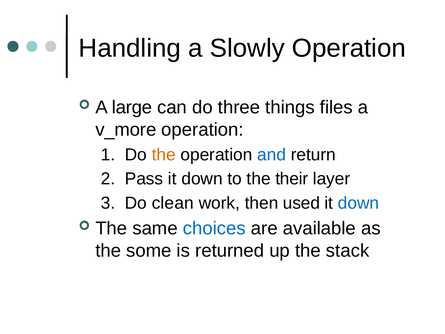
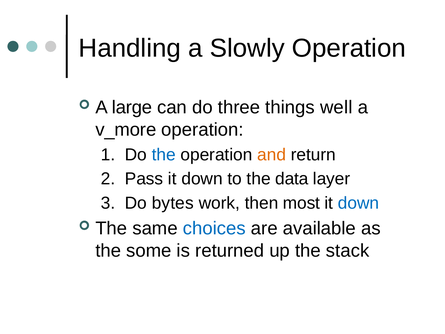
files: files -> well (336, 107)
the colour: orange -> blue (164, 155)
and colour: blue -> orange (272, 155)
their: their -> data (292, 179)
clean: clean -> bytes (173, 203)
used: used -> most (301, 203)
